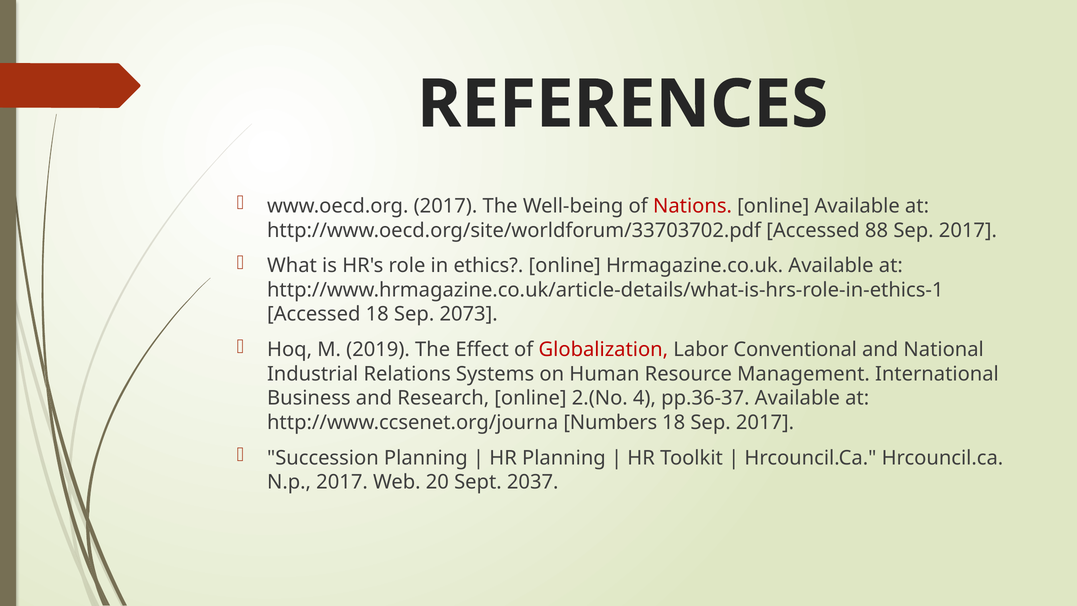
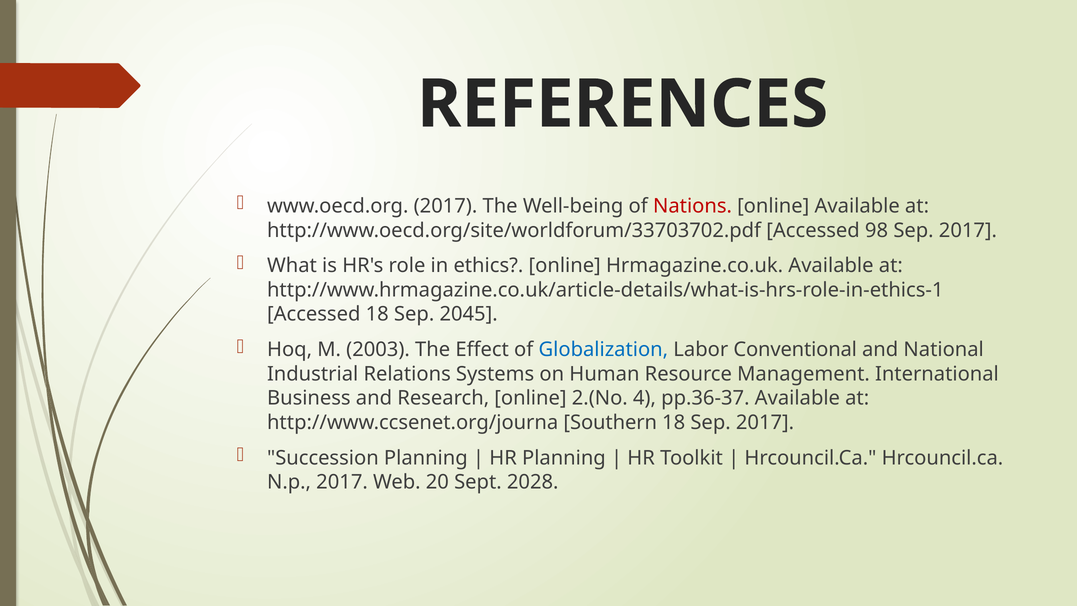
88: 88 -> 98 (877, 230)
2073: 2073 -> 2045 (469, 314)
2019: 2019 -> 2003 (378, 350)
Globalization colour: red -> blue (603, 350)
Numbers: Numbers -> Southern (610, 422)
2037: 2037 -> 2028 (533, 482)
